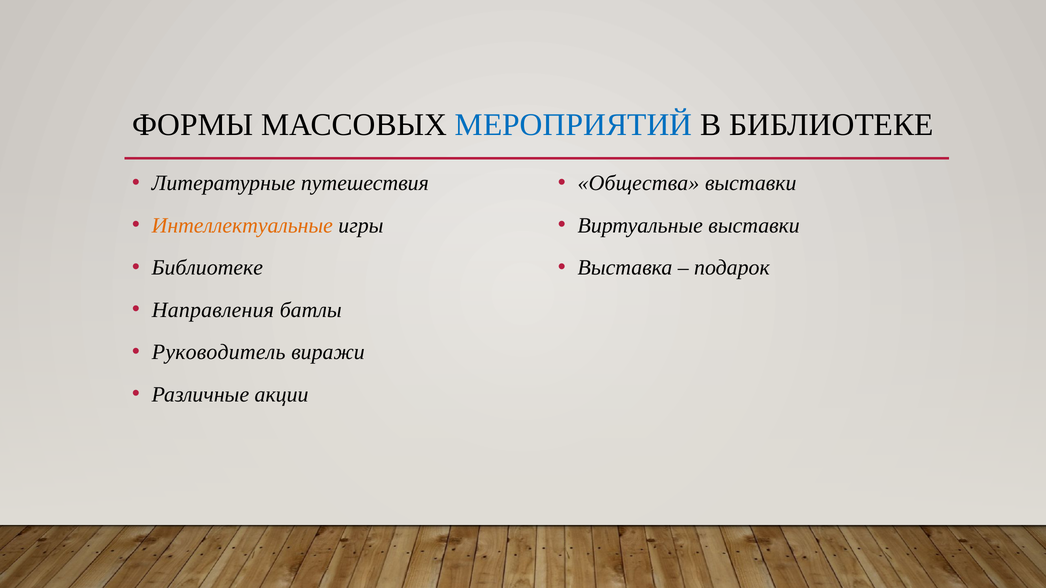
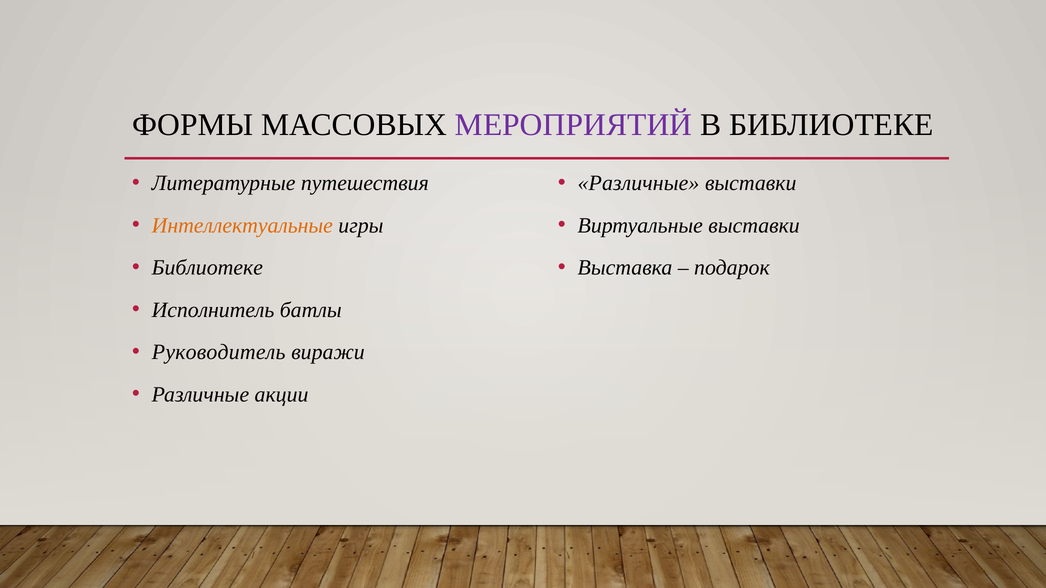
МЕРОПРИЯТИЙ colour: blue -> purple (574, 125)
Общества: Общества -> Различные (638, 183)
Направления: Направления -> Исполнитель (213, 310)
